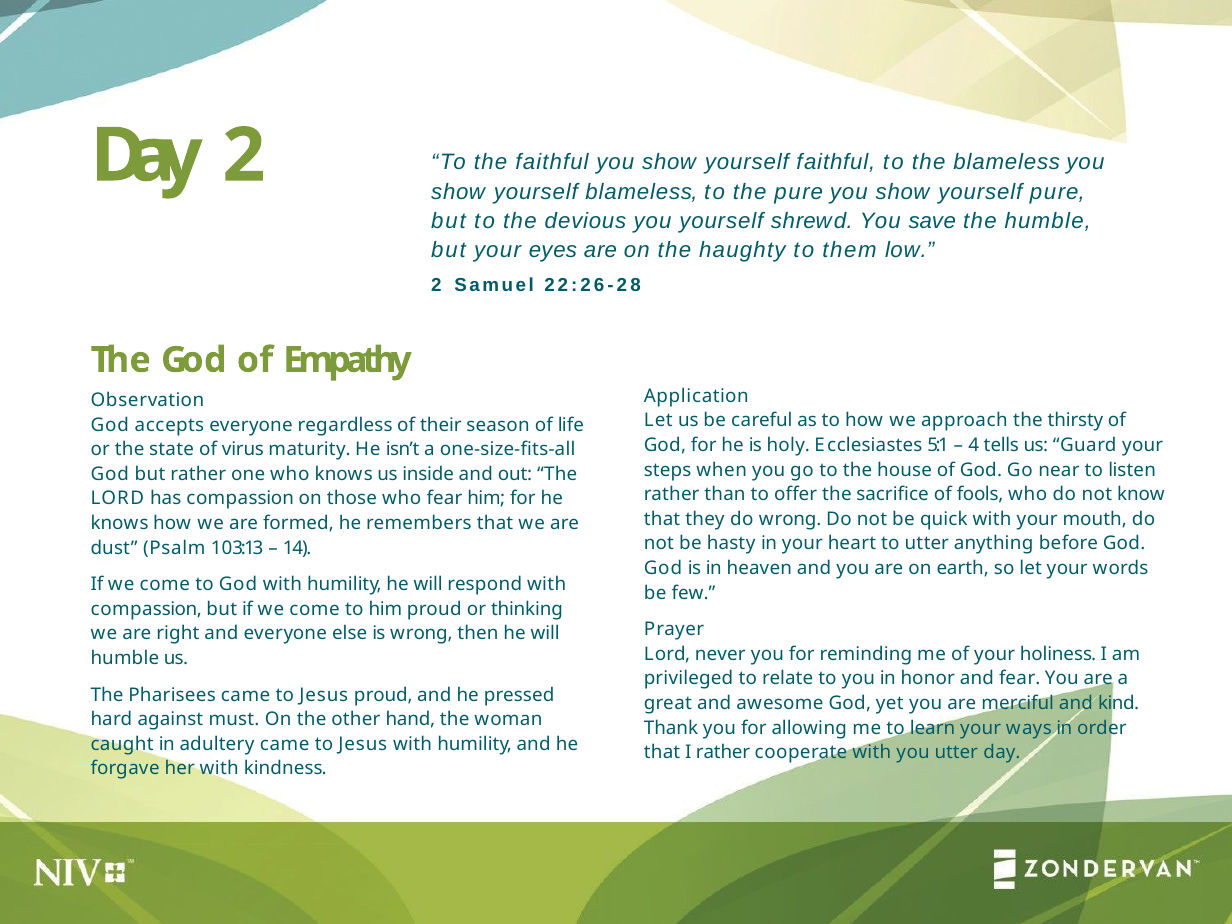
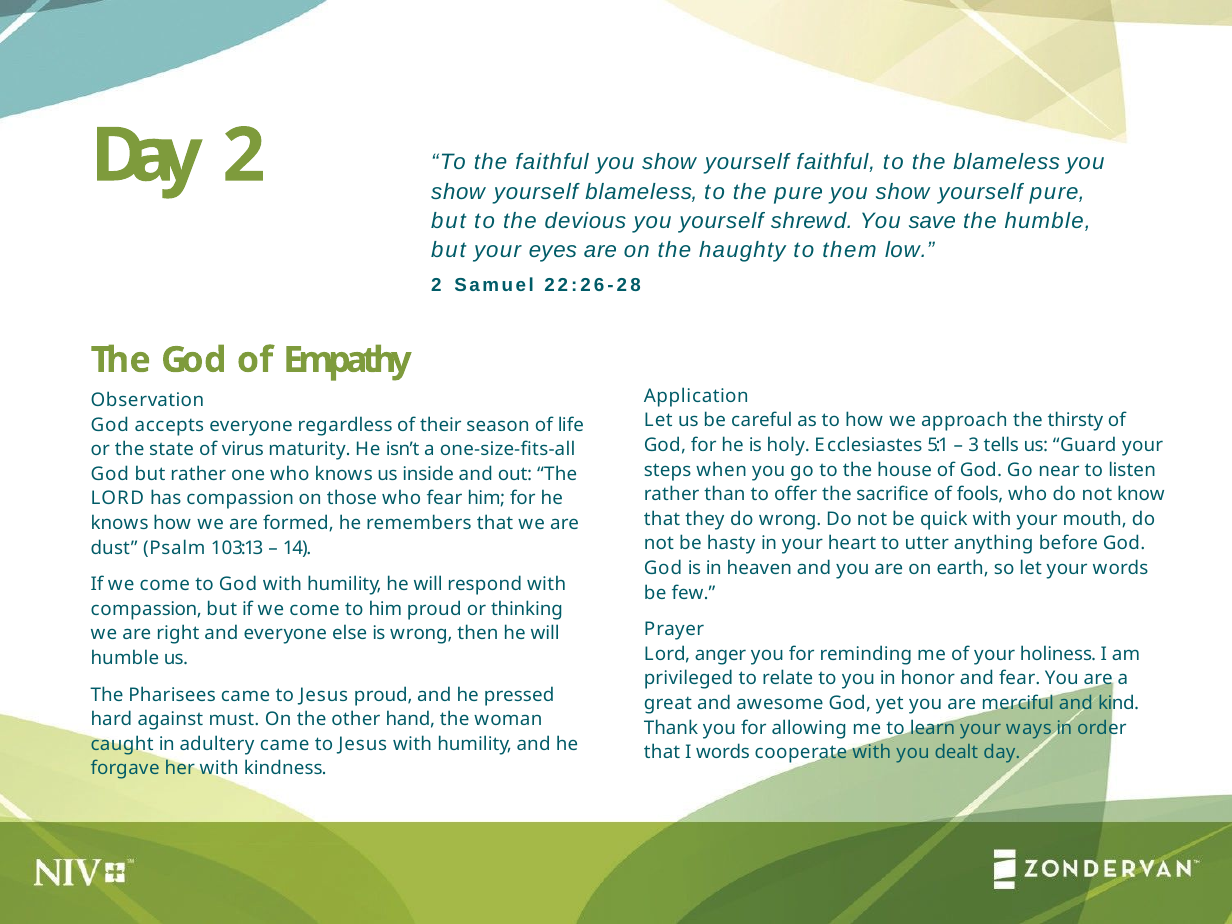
4: 4 -> 3 (974, 445)
never: never -> anger (721, 654)
I rather: rather -> words (723, 753)
you utter: utter -> dealt (956, 753)
